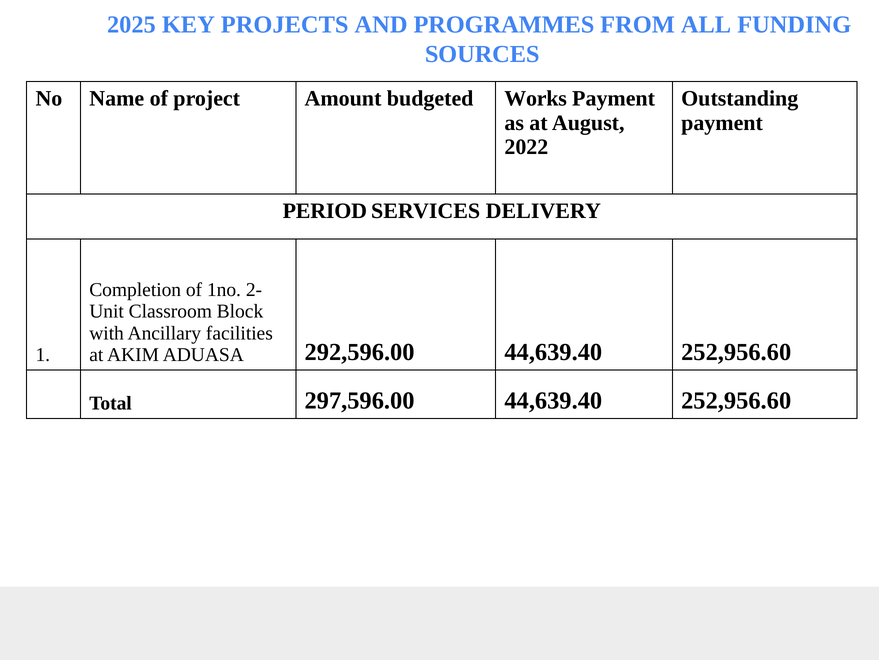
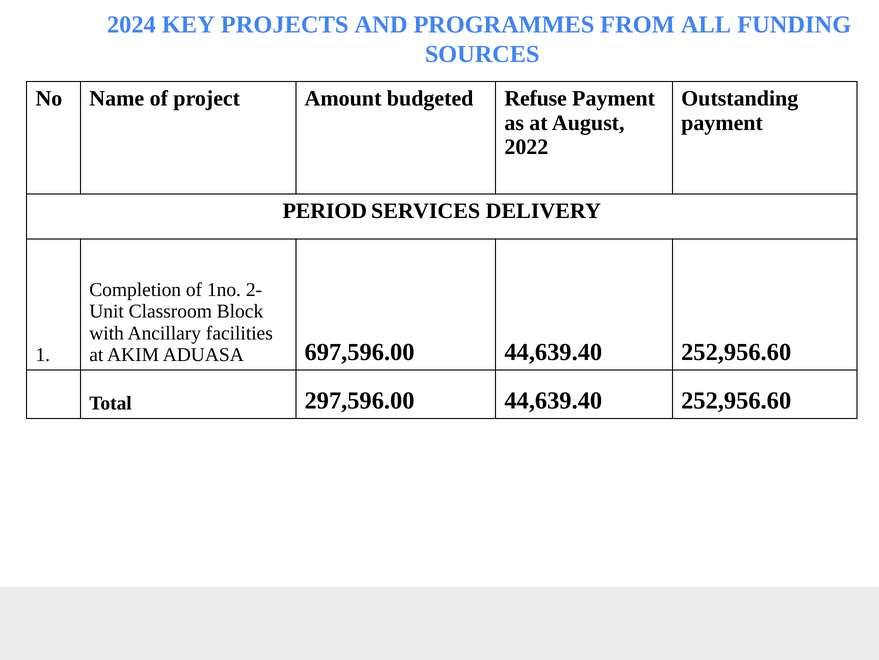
2025: 2025 -> 2024 (131, 25)
Works: Works -> Refuse (536, 98)
292,596.00: 292,596.00 -> 697,596.00 (360, 352)
